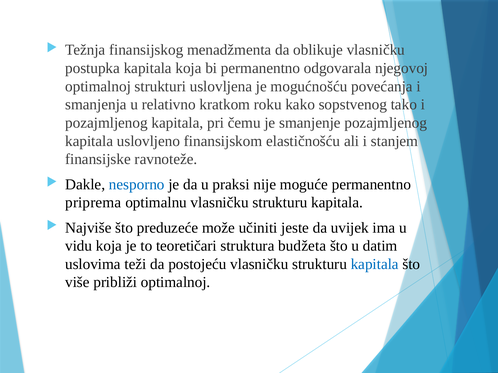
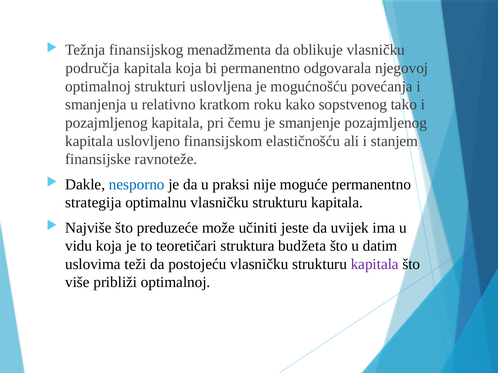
postupka: postupka -> područja (92, 68)
priprema: priprema -> strategija (93, 203)
kapitala colour: blue -> purple (375, 264)
